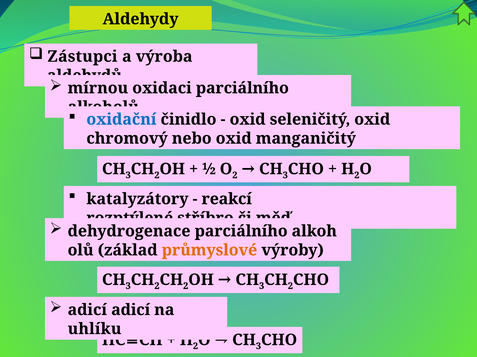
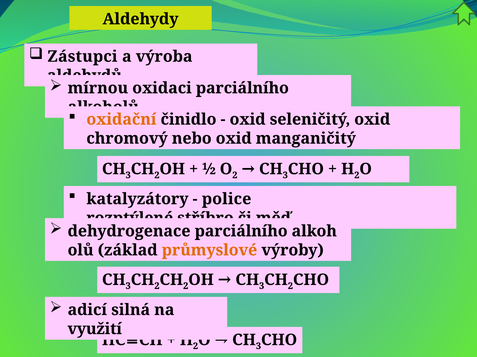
oxidační colour: blue -> orange (121, 120)
reakcí: reakcí -> police (227, 199)
adicí adicí: adicí -> silná (131, 310)
uhlíku: uhlíku -> využití (95, 330)
